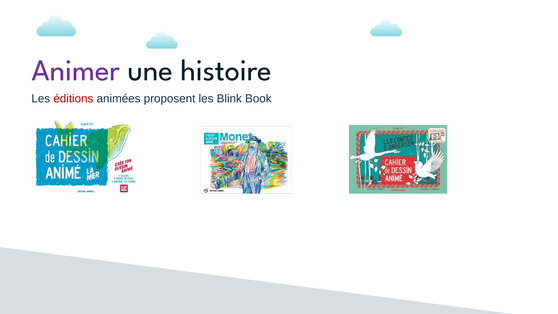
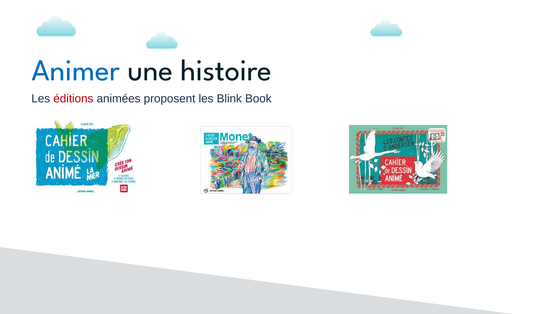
Animer colour: purple -> blue (76, 70)
